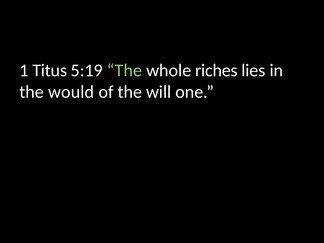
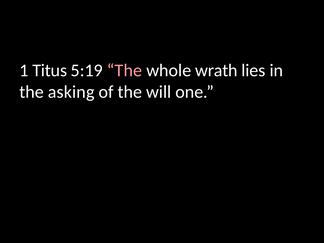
The colour: light green -> pink (125, 70)
riches: riches -> wrath (216, 70)
would: would -> asking (71, 92)
